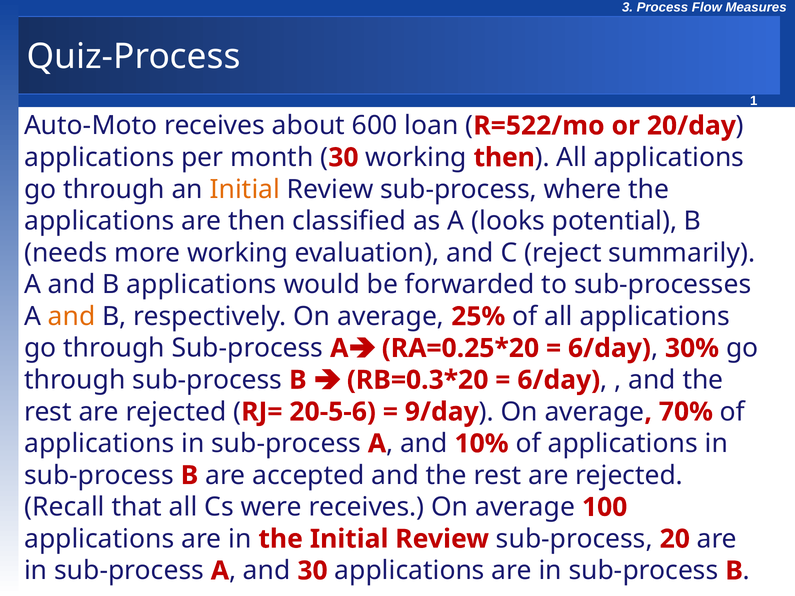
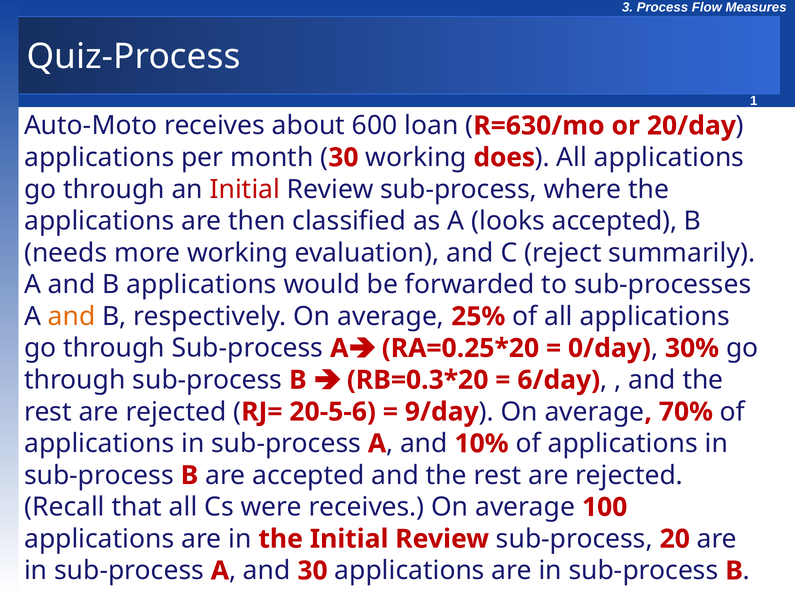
R=522/mo: R=522/mo -> R=630/mo (539, 126)
working then: then -> does (504, 158)
Initial colour: orange -> red (245, 189)
looks potential: potential -> accepted (615, 221)
6/day: 6/day -> 0/day (609, 348)
